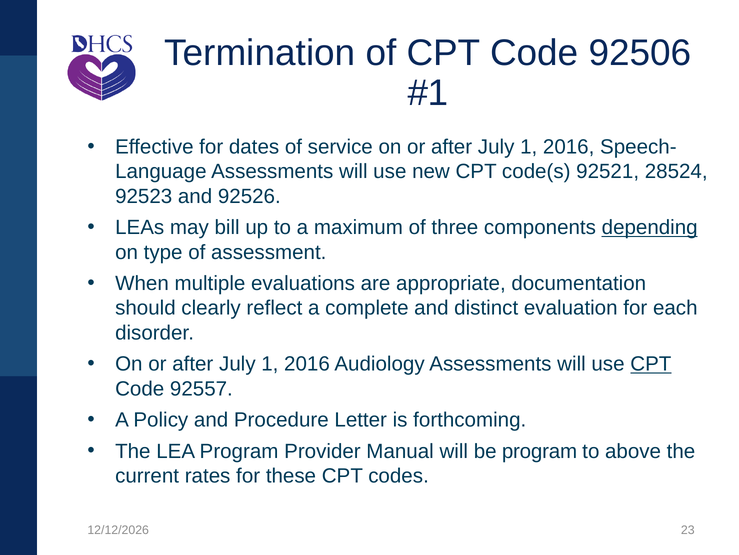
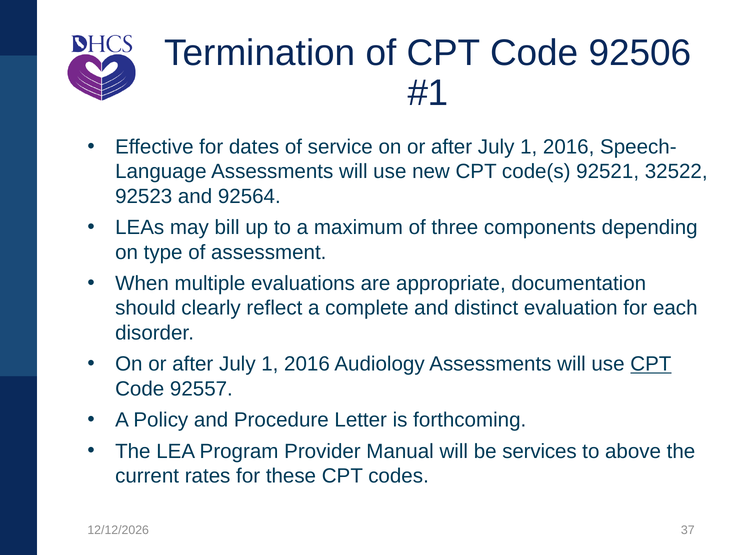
28524: 28524 -> 32522 (676, 171)
92526: 92526 -> 92564 (249, 196)
depending underline: present -> none (650, 227)
be program: program -> services (539, 451)
23: 23 -> 37 (688, 529)
